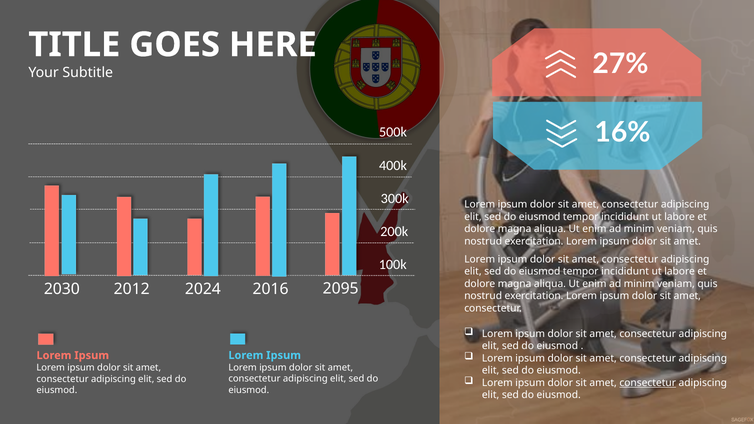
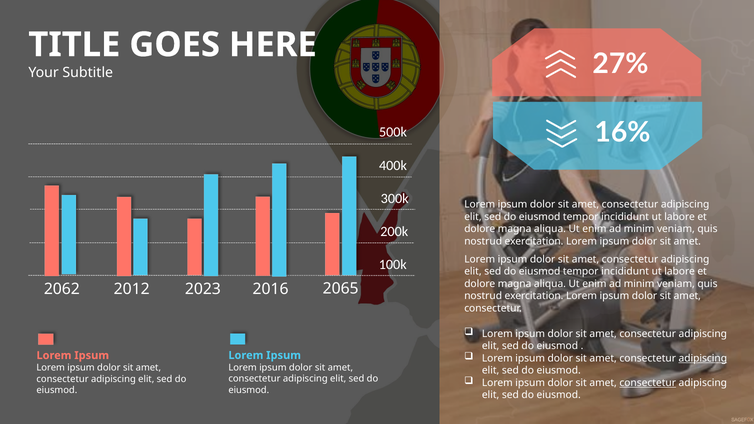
2030: 2030 -> 2062 (62, 289)
2024: 2024 -> 2023 (203, 289)
2095: 2095 -> 2065 (341, 289)
adipiscing underline: none -> present (703, 358)
